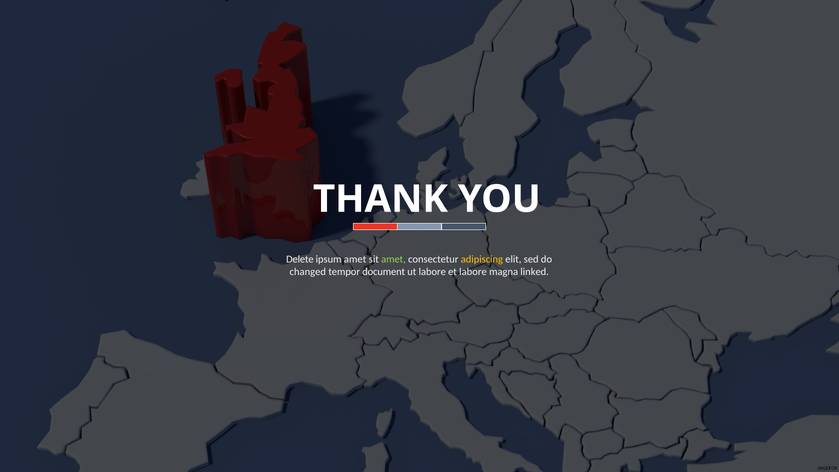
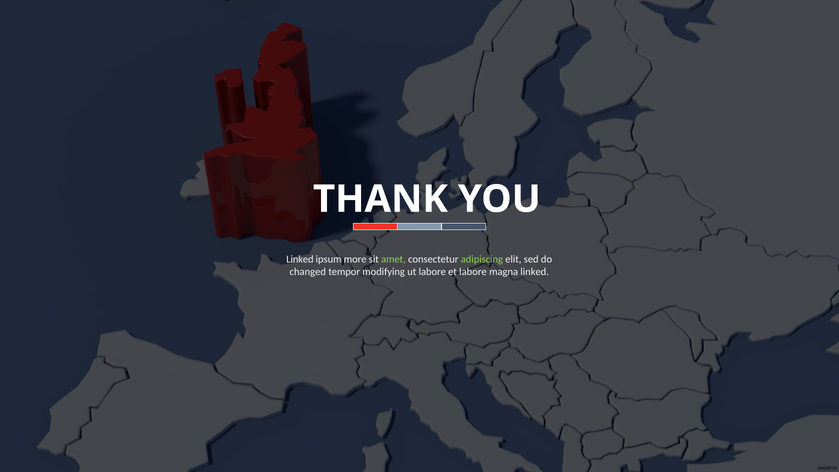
Delete: Delete -> Linked (300, 259)
ipsum amet: amet -> more (355, 259)
adipiscing colour: yellow -> light green (482, 259)
document: document -> modifying (384, 272)
